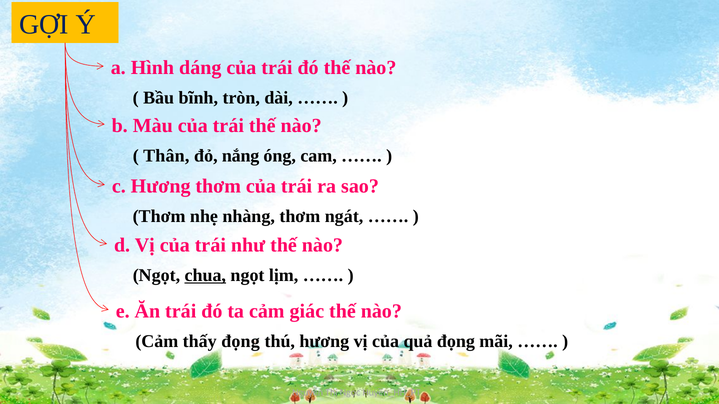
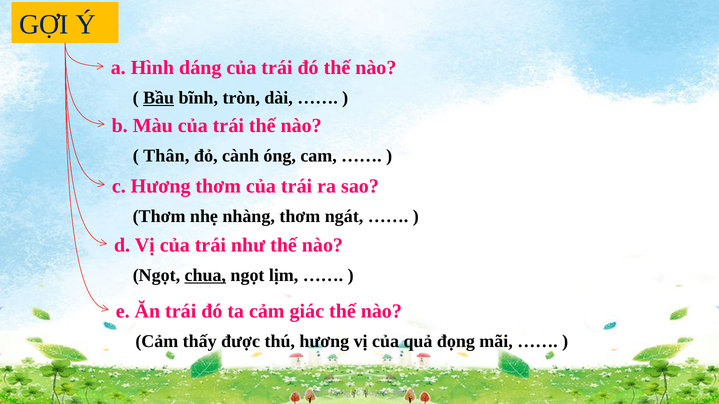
Bầu underline: none -> present (159, 98)
nắng: nắng -> cành (241, 156)
thấy đọng: đọng -> được (241, 342)
